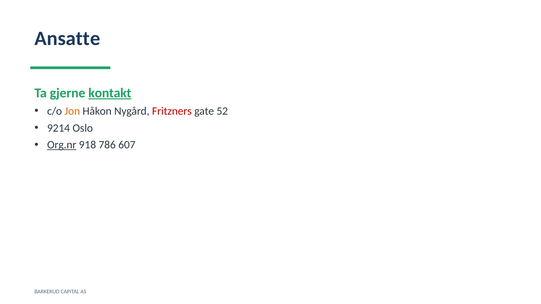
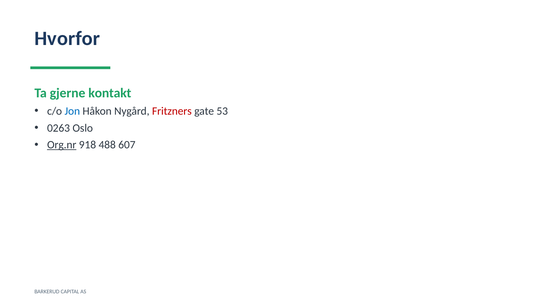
Ansatte: Ansatte -> Hvorfor (67, 39)
kontakt underline: present -> none (110, 93)
Jon colour: orange -> blue (72, 111)
52: 52 -> 53 (222, 111)
9214: 9214 -> 0263 (59, 128)
786: 786 -> 488 (107, 145)
